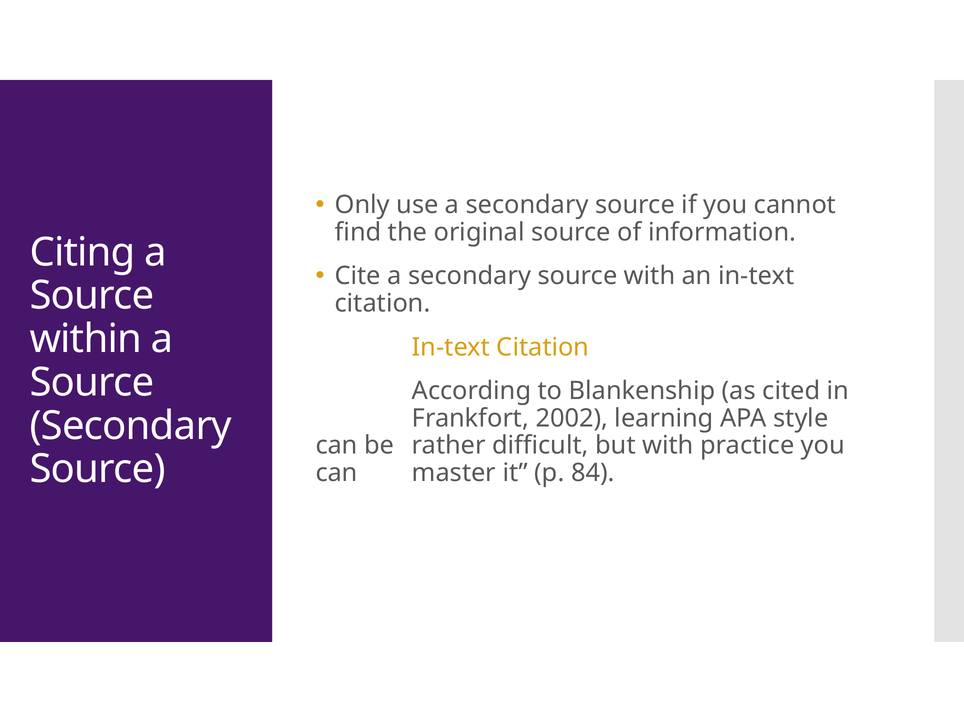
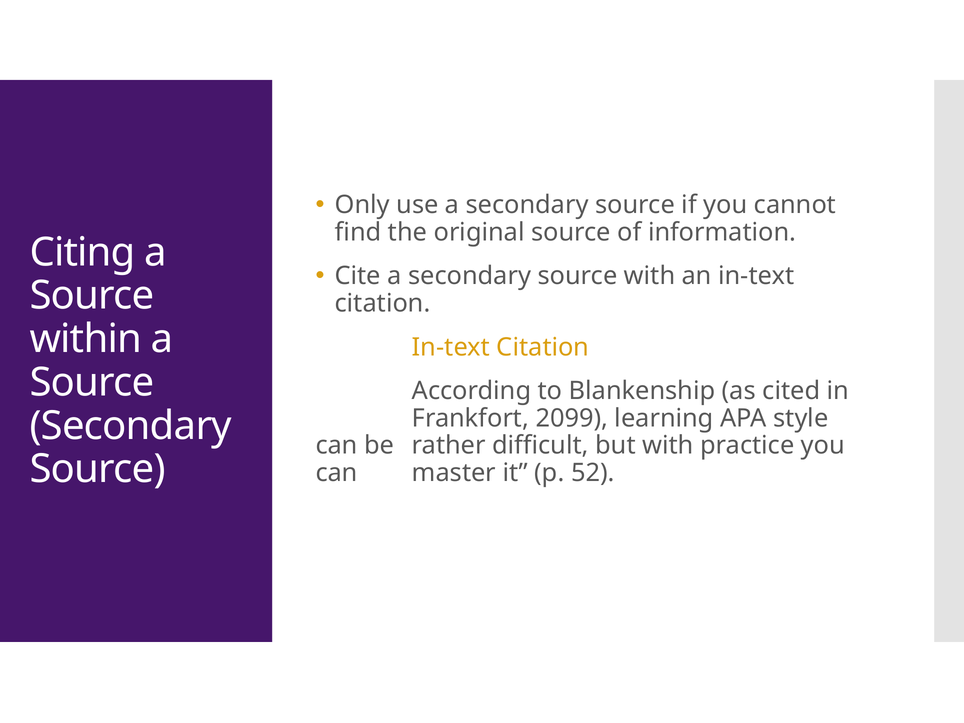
2002: 2002 -> 2099 (572, 418)
84: 84 -> 52 (593, 473)
